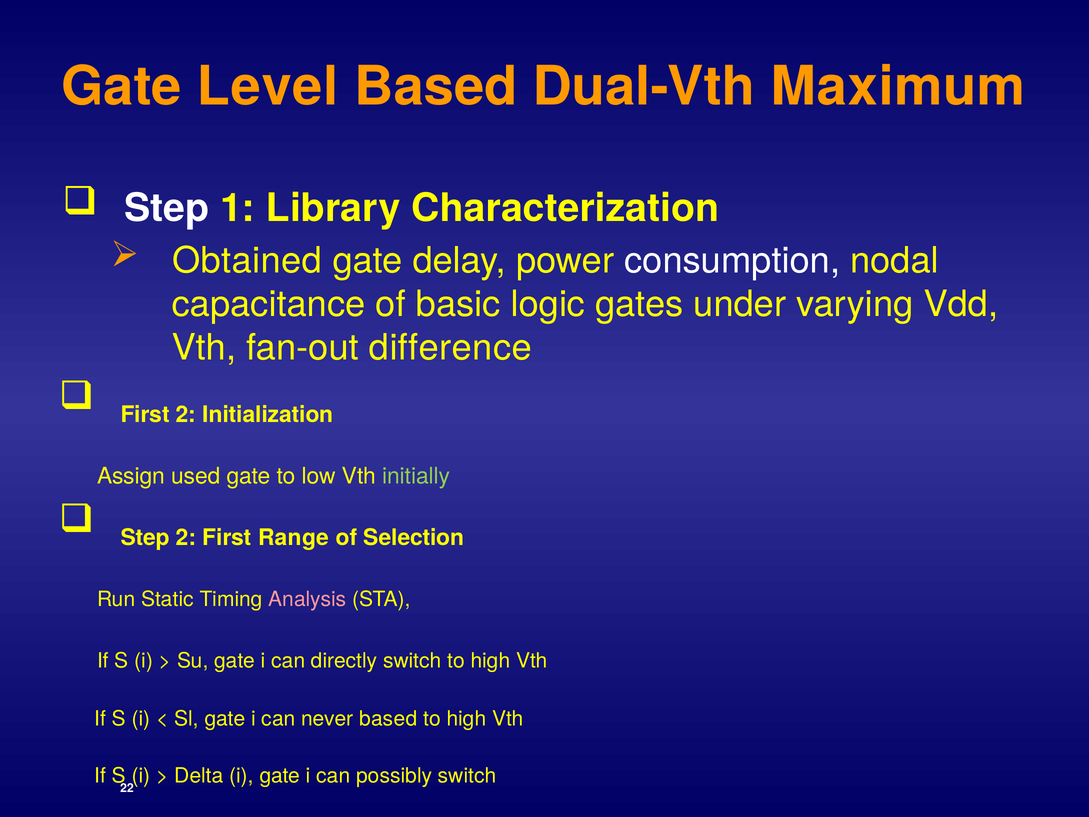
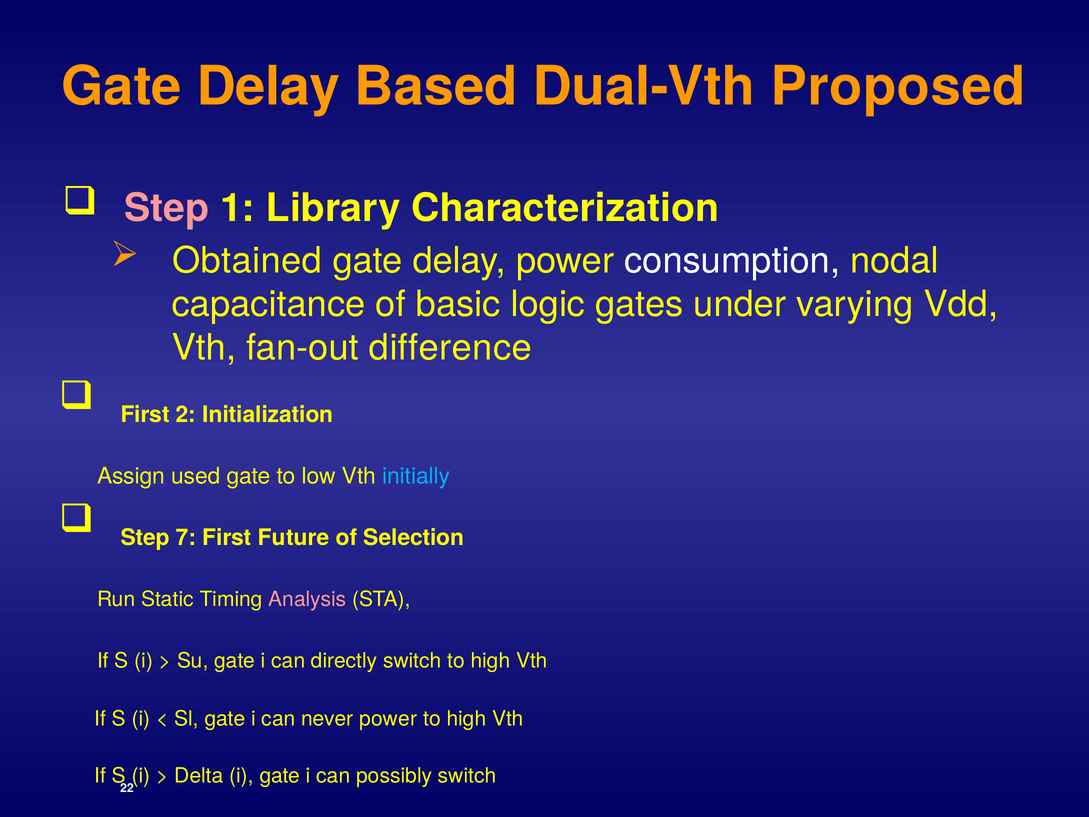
Level: Level -> Delay (268, 87)
Maximum: Maximum -> Proposed (898, 87)
Step colour: white -> pink (167, 208)
initially colour: light green -> light blue (416, 476)
Step 2: 2 -> 7 (186, 538)
Range: Range -> Future (294, 538)
never based: based -> power (388, 719)
